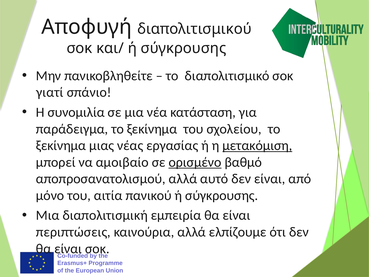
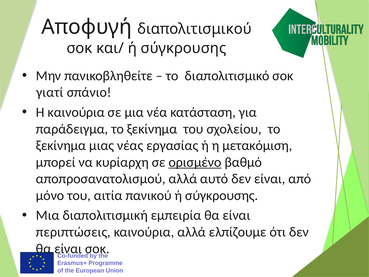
Η συνομιλία: συνομιλία -> καινούρια (76, 112)
μετακόμιση underline: present -> none (257, 145)
αμοιβαίο: αμοιβαίο -> κυρίαρχη (122, 162)
